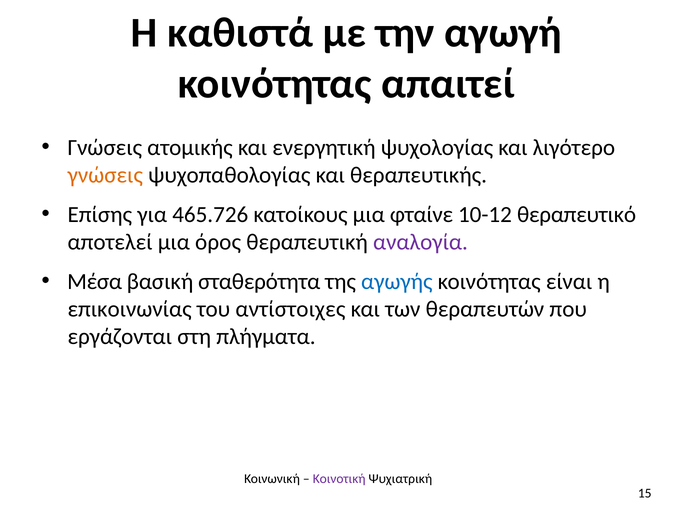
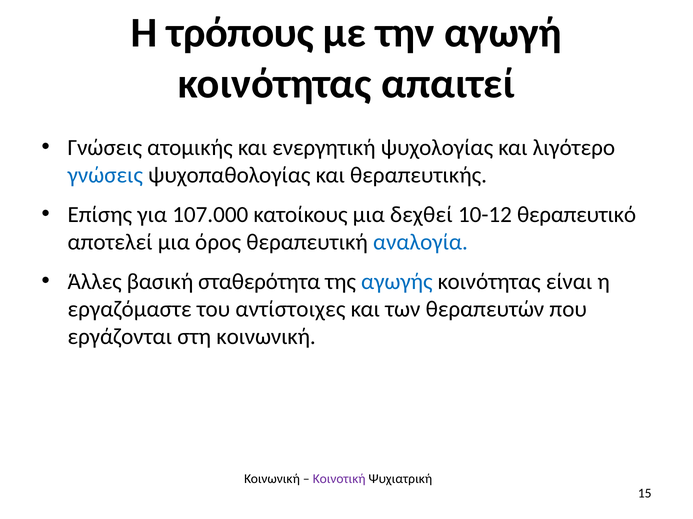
καθιστά: καθιστά -> τρόπους (240, 33)
γνώσεις colour: orange -> blue (105, 176)
465.726: 465.726 -> 107.000 (210, 215)
φταίνε: φταίνε -> δεχθεί (421, 215)
αναλογία colour: purple -> blue (420, 243)
Μέσα: Μέσα -> Άλλες (95, 282)
επικοινωνίας: επικοινωνίας -> εργαζόμαστε (130, 310)
στη πλήγματα: πλήγματα -> κοινωνική (266, 337)
